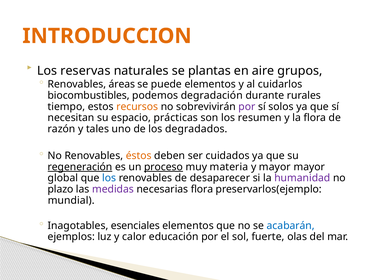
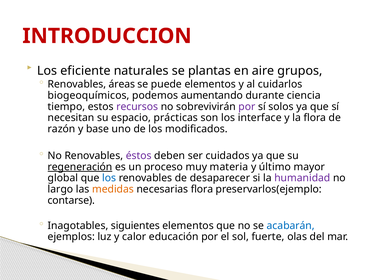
INTRODUCCION colour: orange -> red (107, 36)
reservas: reservas -> eficiente (85, 71)
biocombustibles: biocombustibles -> biogeoquímicos (89, 95)
degradación: degradación -> aumentando (212, 95)
rurales: rurales -> ciencia (304, 95)
recursos colour: orange -> purple (137, 107)
resumen: resumen -> interface (260, 118)
tales: tales -> base (98, 129)
degradados: degradados -> modificados (196, 129)
éstos colour: orange -> purple (139, 156)
proceso underline: present -> none (164, 167)
y mayor: mayor -> último (275, 167)
plazo: plazo -> largo (60, 189)
medidas colour: purple -> orange (113, 189)
mundial: mundial -> contarse (71, 200)
esenciales: esenciales -> siguientes (135, 225)
